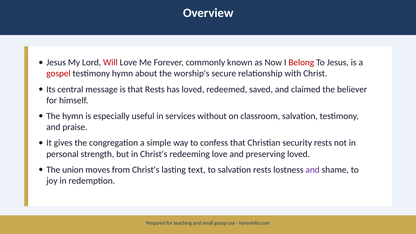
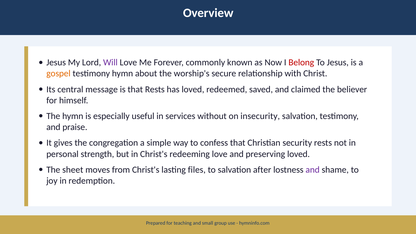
Will colour: red -> purple (110, 63)
gospel colour: red -> orange (58, 74)
classroom: classroom -> insecurity (260, 116)
union: union -> sheet (73, 170)
text: text -> files (197, 170)
salvation rests: rests -> after (262, 170)
